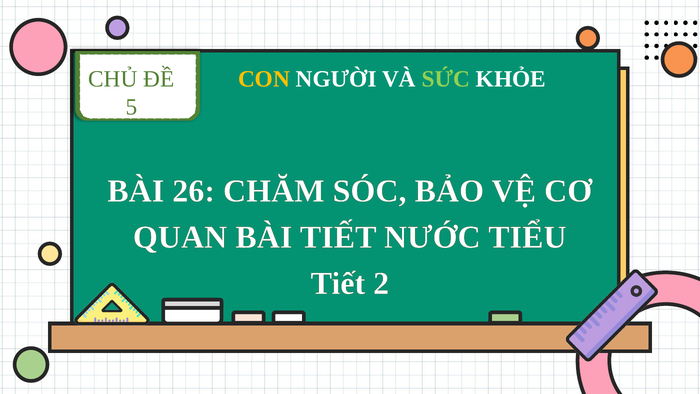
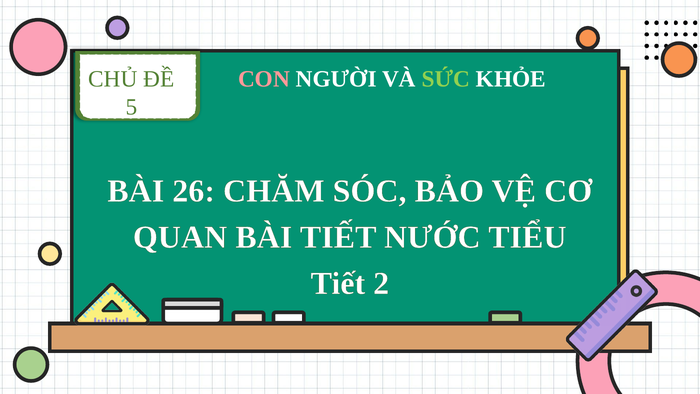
CON colour: yellow -> pink (264, 79)
